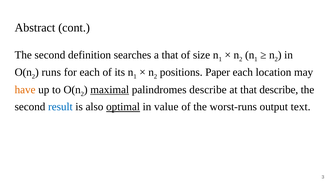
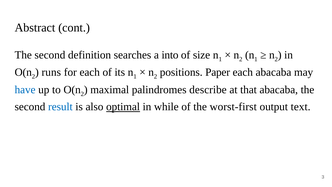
a that: that -> into (170, 55)
each location: location -> abacaba (273, 72)
have colour: orange -> blue (25, 90)
maximal underline: present -> none (110, 90)
that describe: describe -> abacaba (279, 90)
value: value -> while (166, 107)
worst-runs: worst-runs -> worst-first (233, 107)
